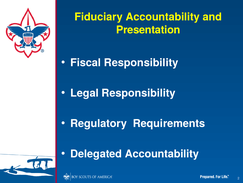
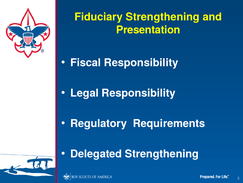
Fiduciary Accountability: Accountability -> Strengthening (163, 17)
Delegated Accountability: Accountability -> Strengthening (162, 153)
